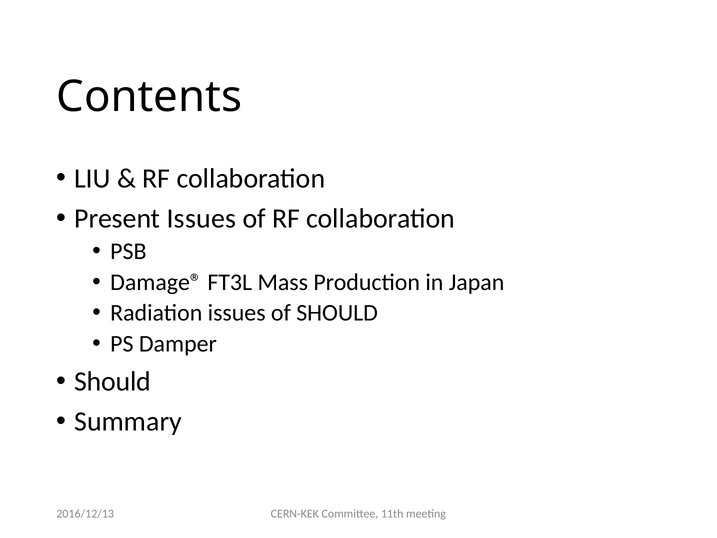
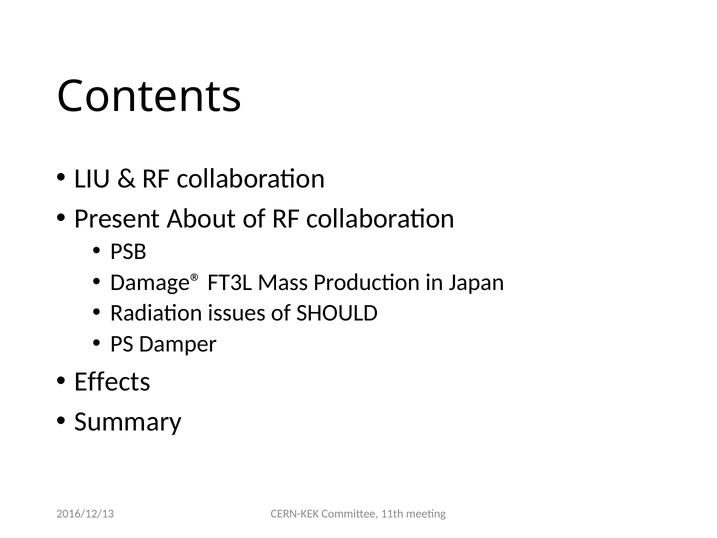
Present Issues: Issues -> About (201, 218)
Should: Should -> Effects (113, 381)
